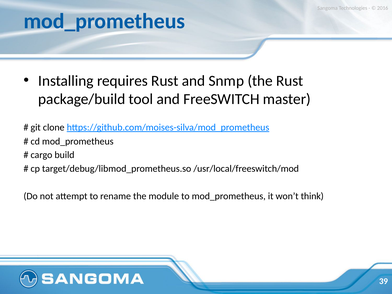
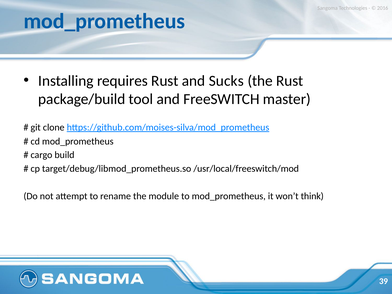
Snmp: Snmp -> Sucks (226, 81)
